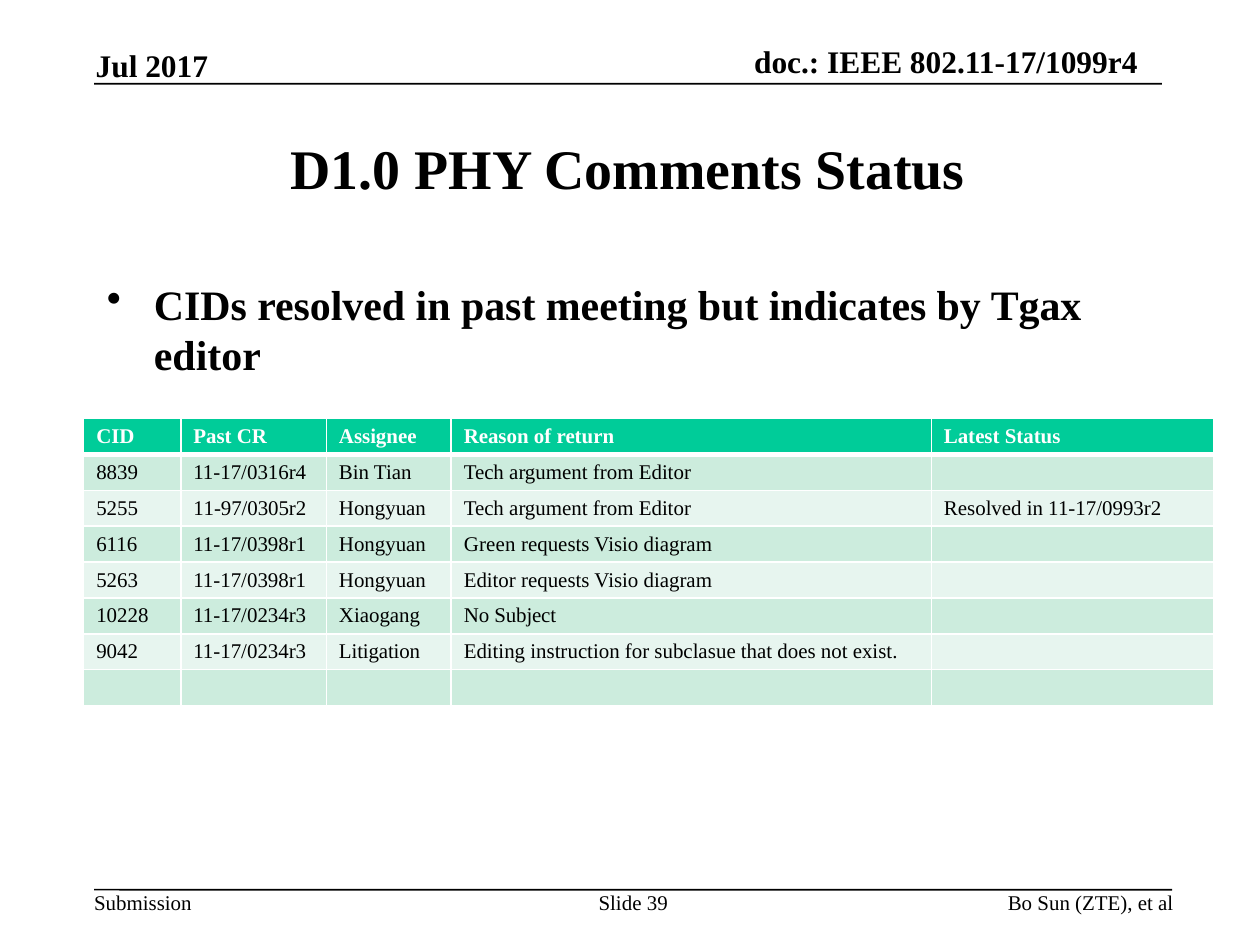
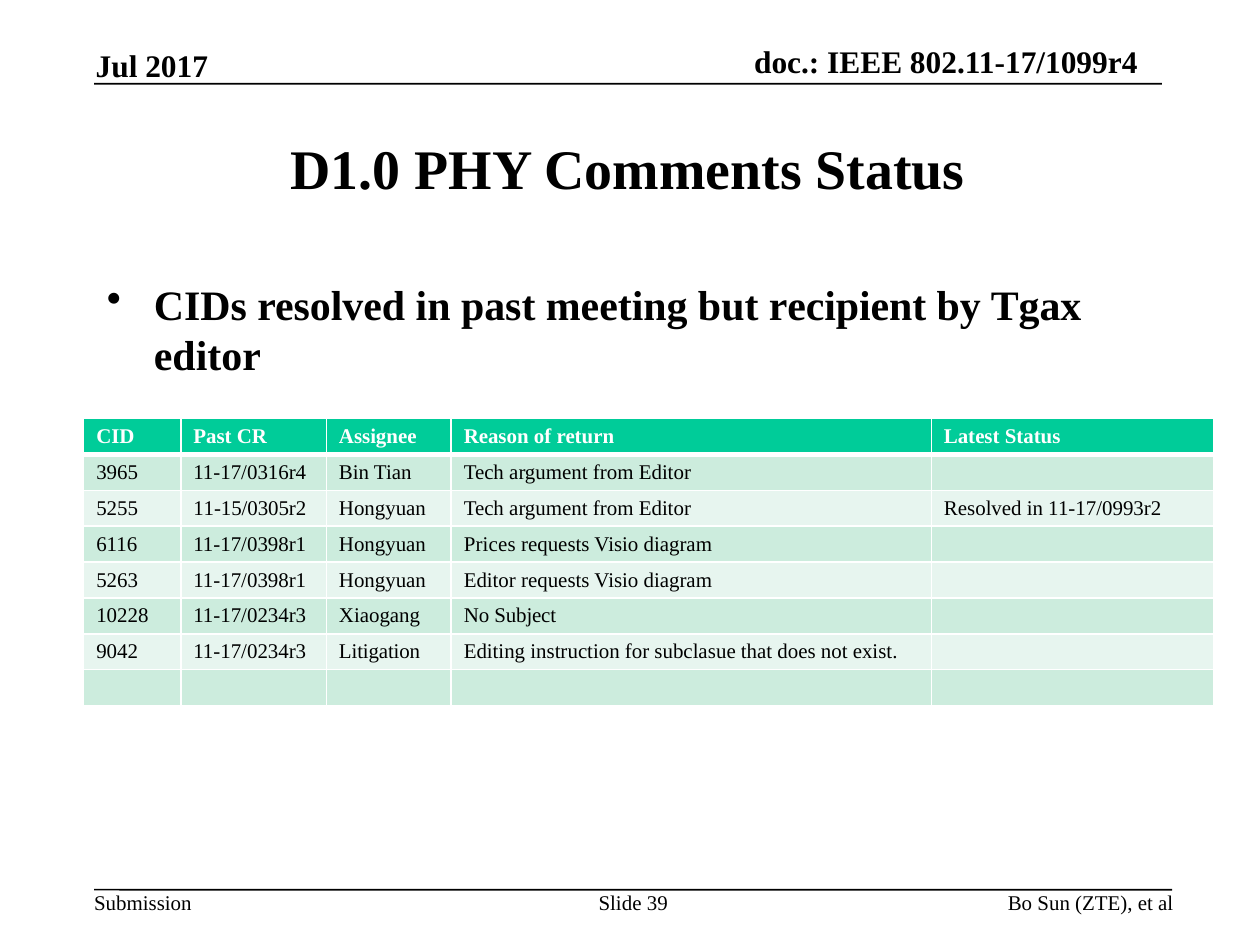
indicates: indicates -> recipient (848, 307)
8839: 8839 -> 3965 (117, 473)
11-97/0305r2: 11-97/0305r2 -> 11-15/0305r2 (250, 508)
Green: Green -> Prices (490, 544)
